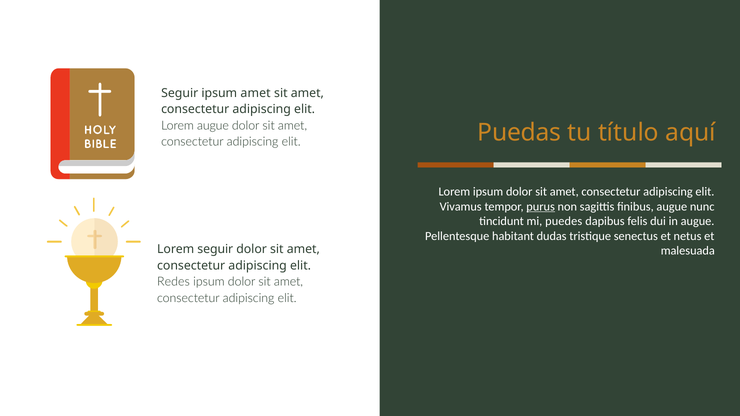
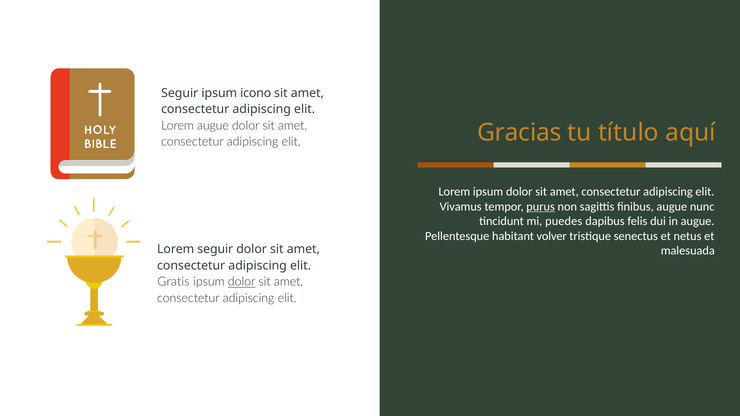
ipsum amet: amet -> icono (256, 93)
Puedas: Puedas -> Gracias (519, 133)
dudas: dudas -> volver (552, 236)
Redes: Redes -> Gratis (173, 282)
dolor underline: none -> present (242, 282)
